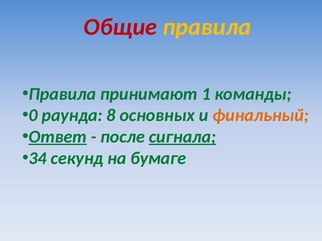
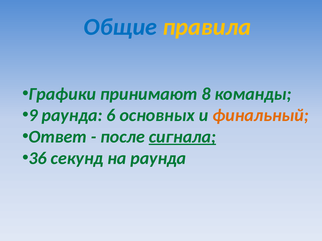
Общие colour: red -> blue (120, 27)
Правила: Правила -> Графики (62, 94)
1: 1 -> 8 (206, 94)
0: 0 -> 9 (33, 116)
8: 8 -> 6 (111, 116)
Ответ underline: present -> none (58, 137)
34: 34 -> 36 (38, 158)
на бумаге: бумаге -> раунда (158, 158)
